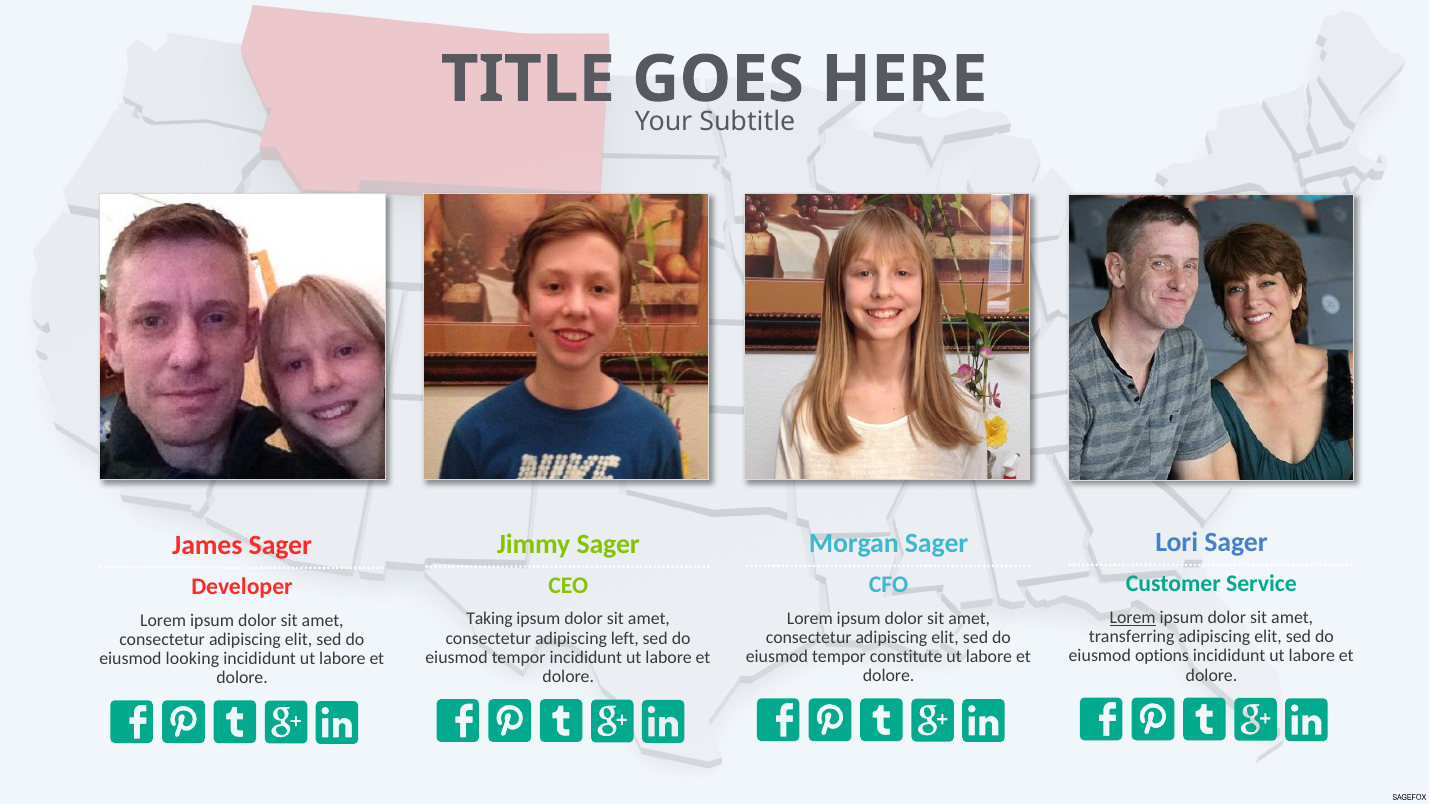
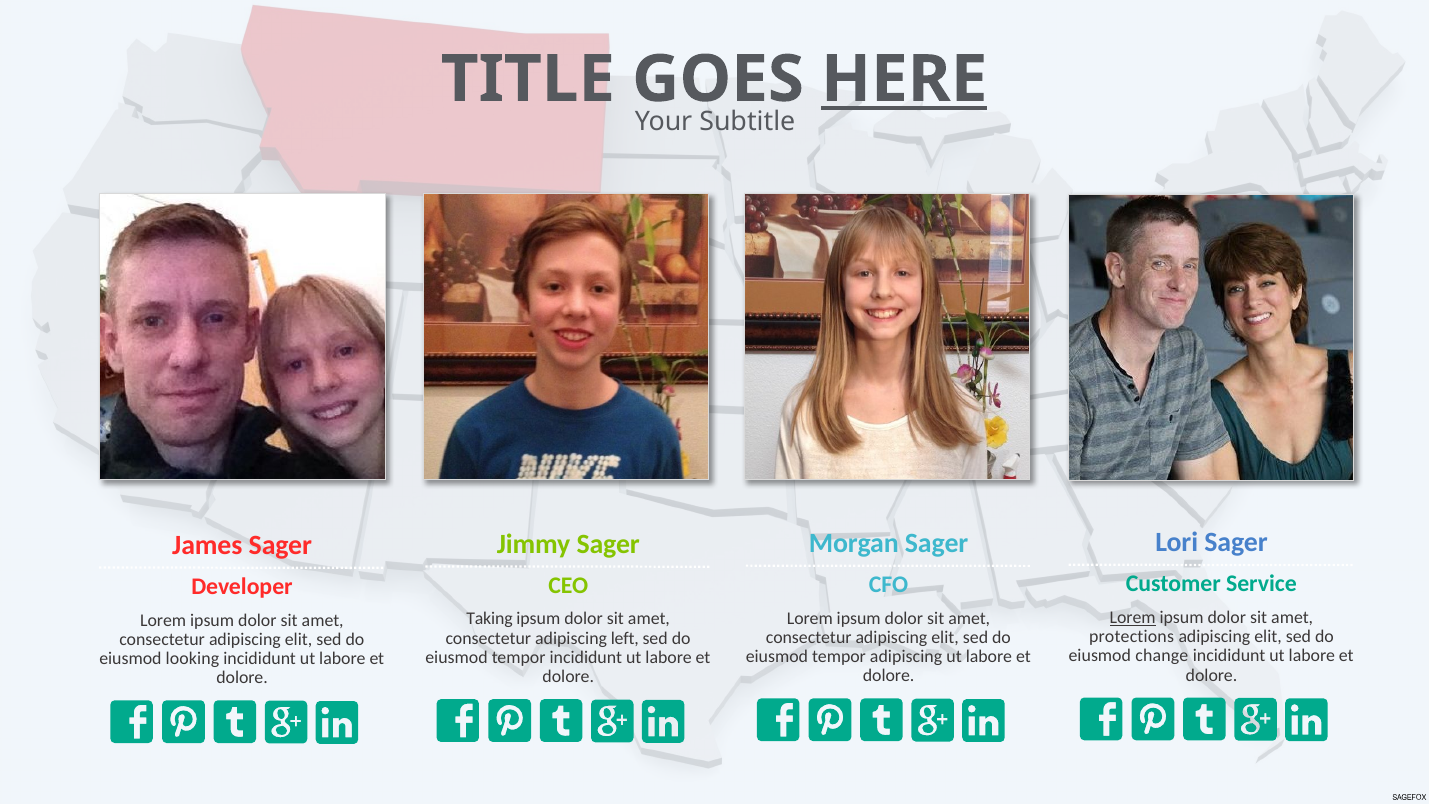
HERE underline: none -> present (904, 79)
transferring: transferring -> protections (1132, 637)
options: options -> change (1162, 656)
tempor constitute: constitute -> adipiscing (906, 657)
